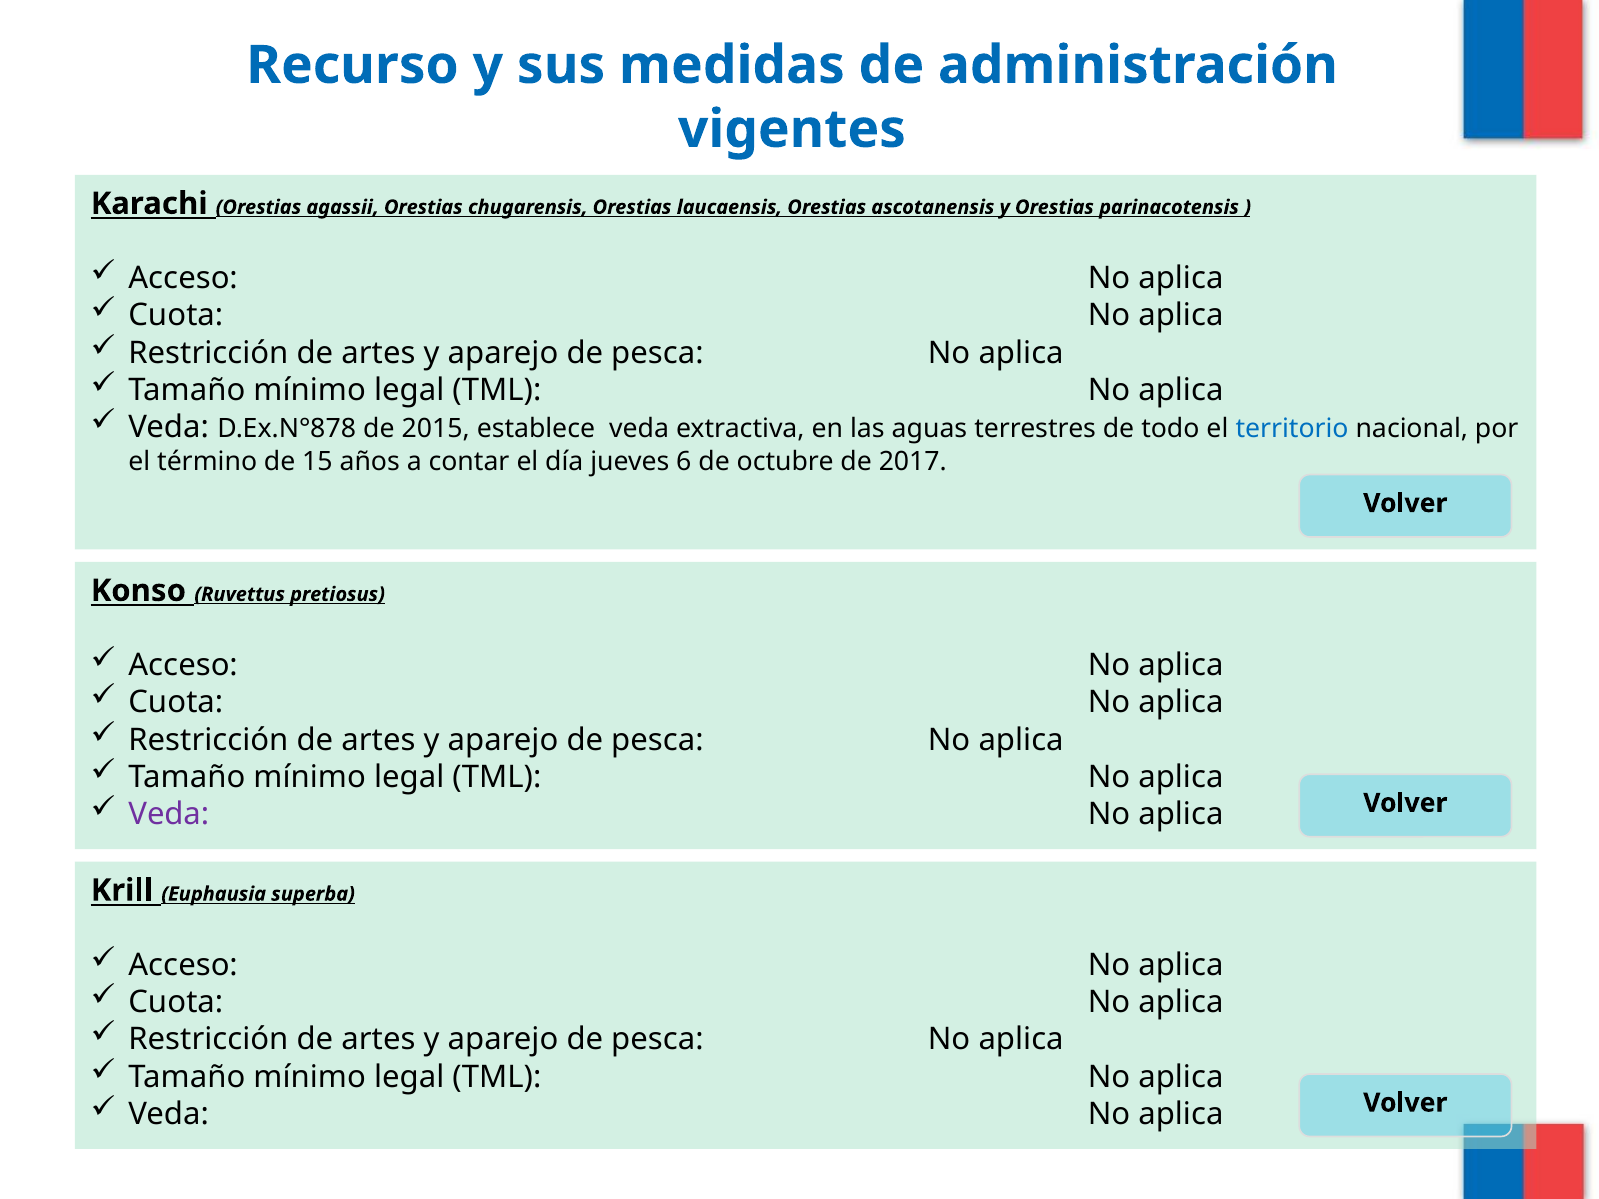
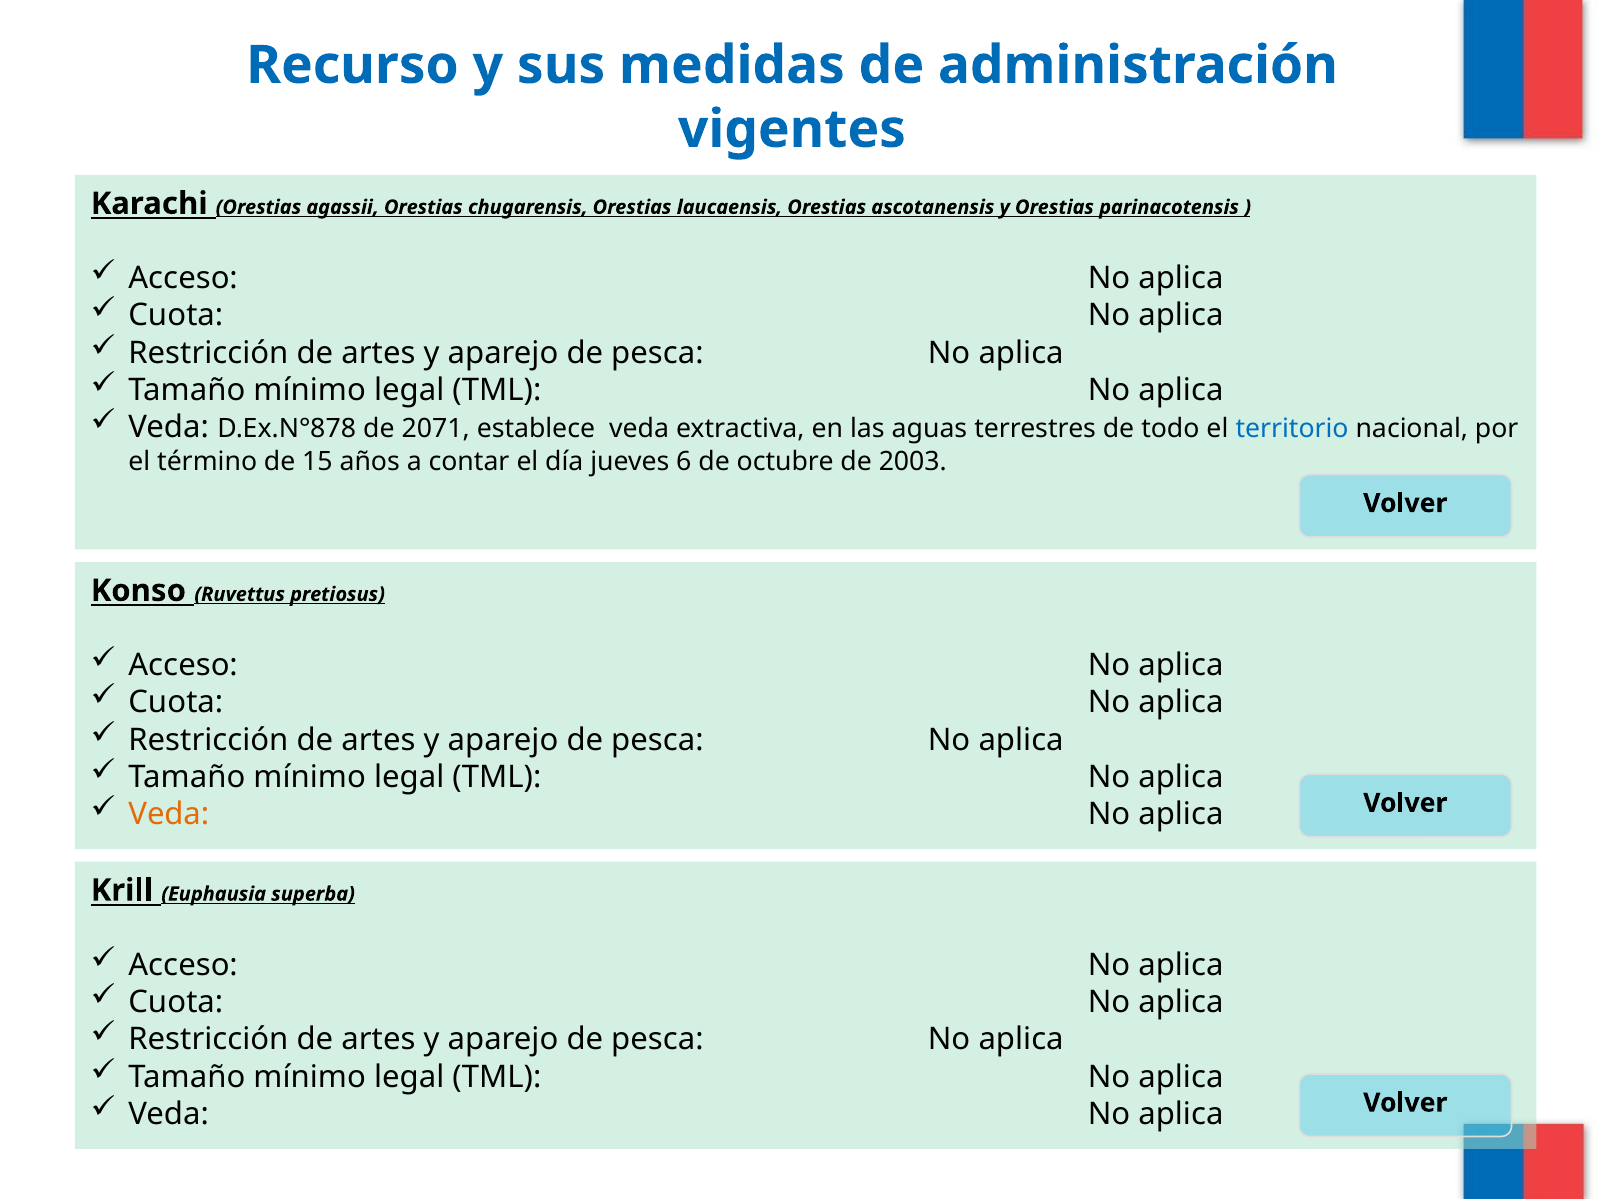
2015: 2015 -> 2071 (436, 429)
2017: 2017 -> 2003 (913, 462)
Veda colour: purple -> orange (169, 815)
